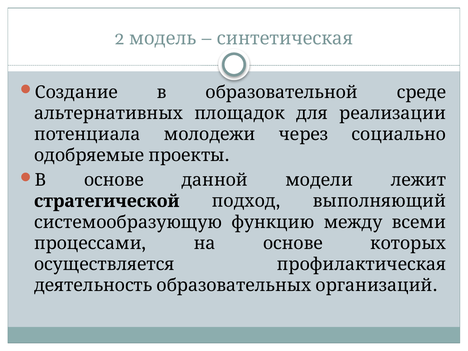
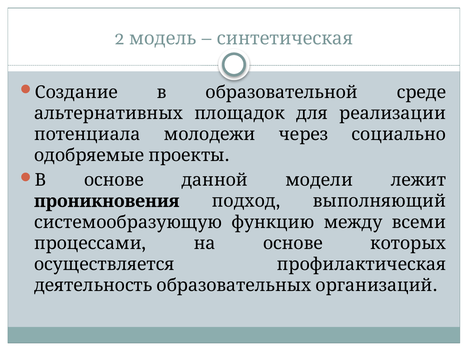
стратегической: стратегической -> проникновения (107, 201)
